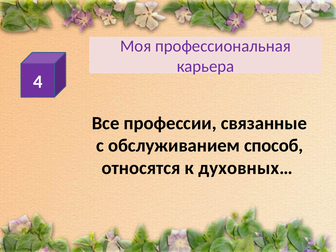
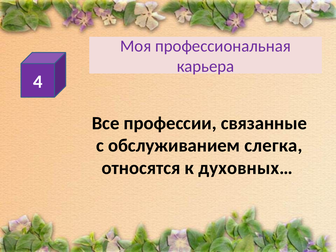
способ: способ -> слегка (273, 146)
